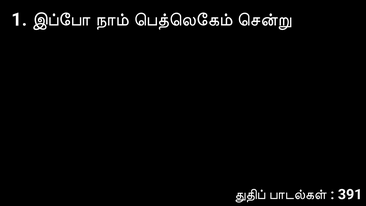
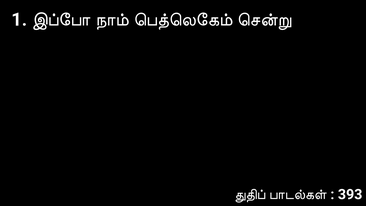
391: 391 -> 393 (350, 194)
